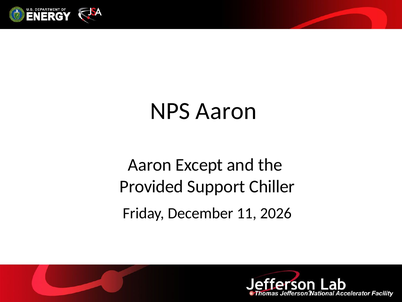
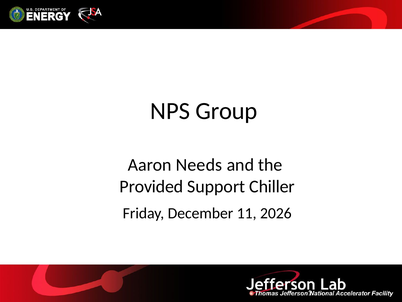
NPS Aaron: Aaron -> Group (226, 111)
Except: Except -> Needs (199, 165)
